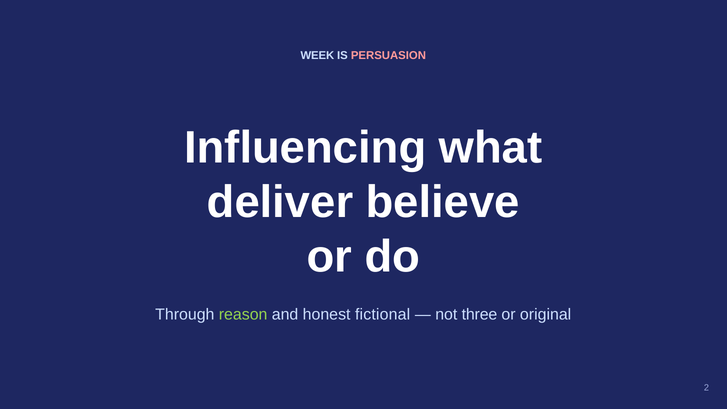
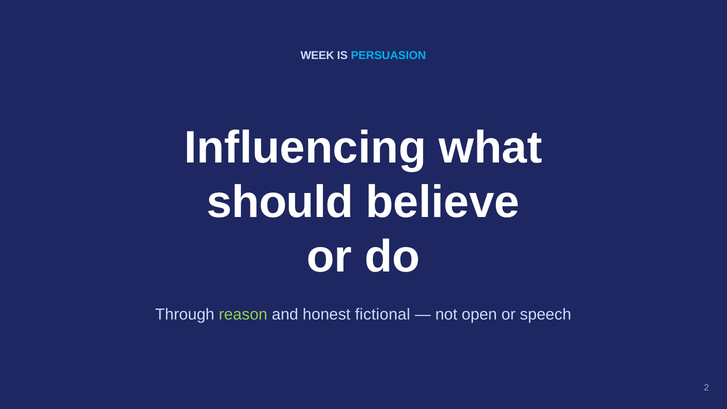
PERSUASION colour: pink -> light blue (388, 55)
deliver: deliver -> should (280, 202)
three: three -> open (479, 315)
original: original -> speech (546, 315)
